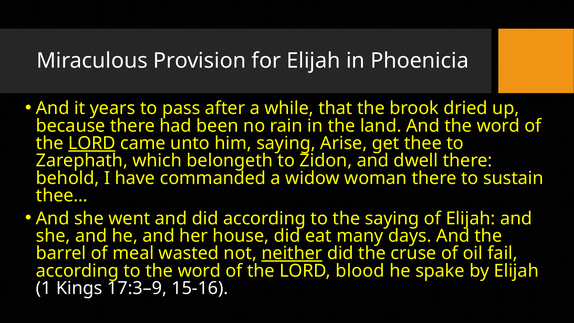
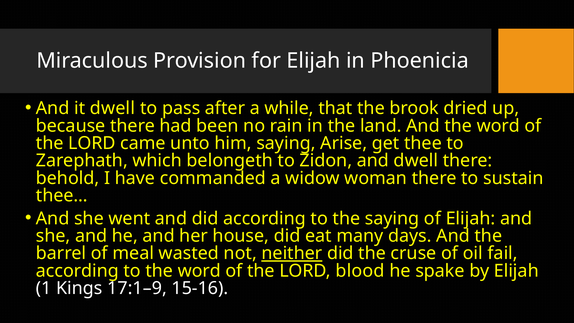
it years: years -> dwell (112, 108)
LORD underline: present -> none (92, 143)
17:3–9: 17:3–9 -> 17:1–9 (137, 288)
